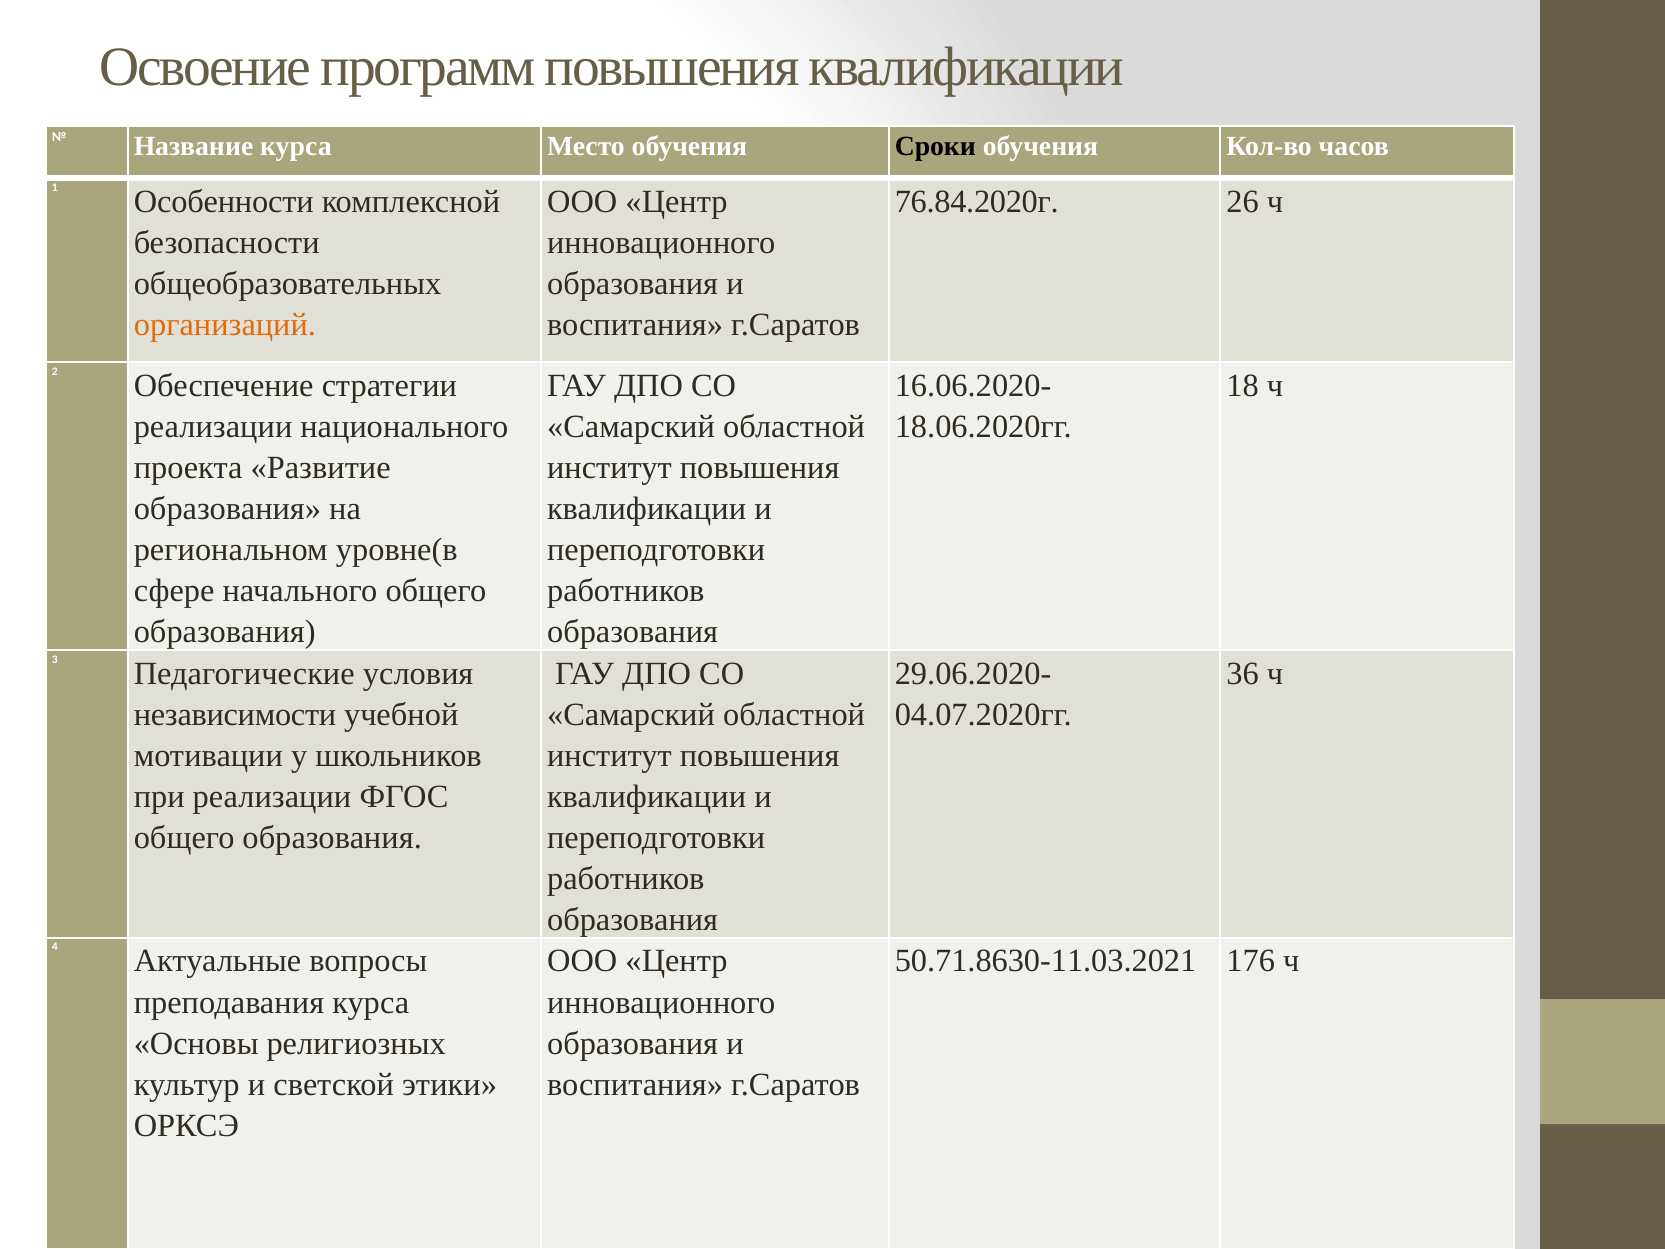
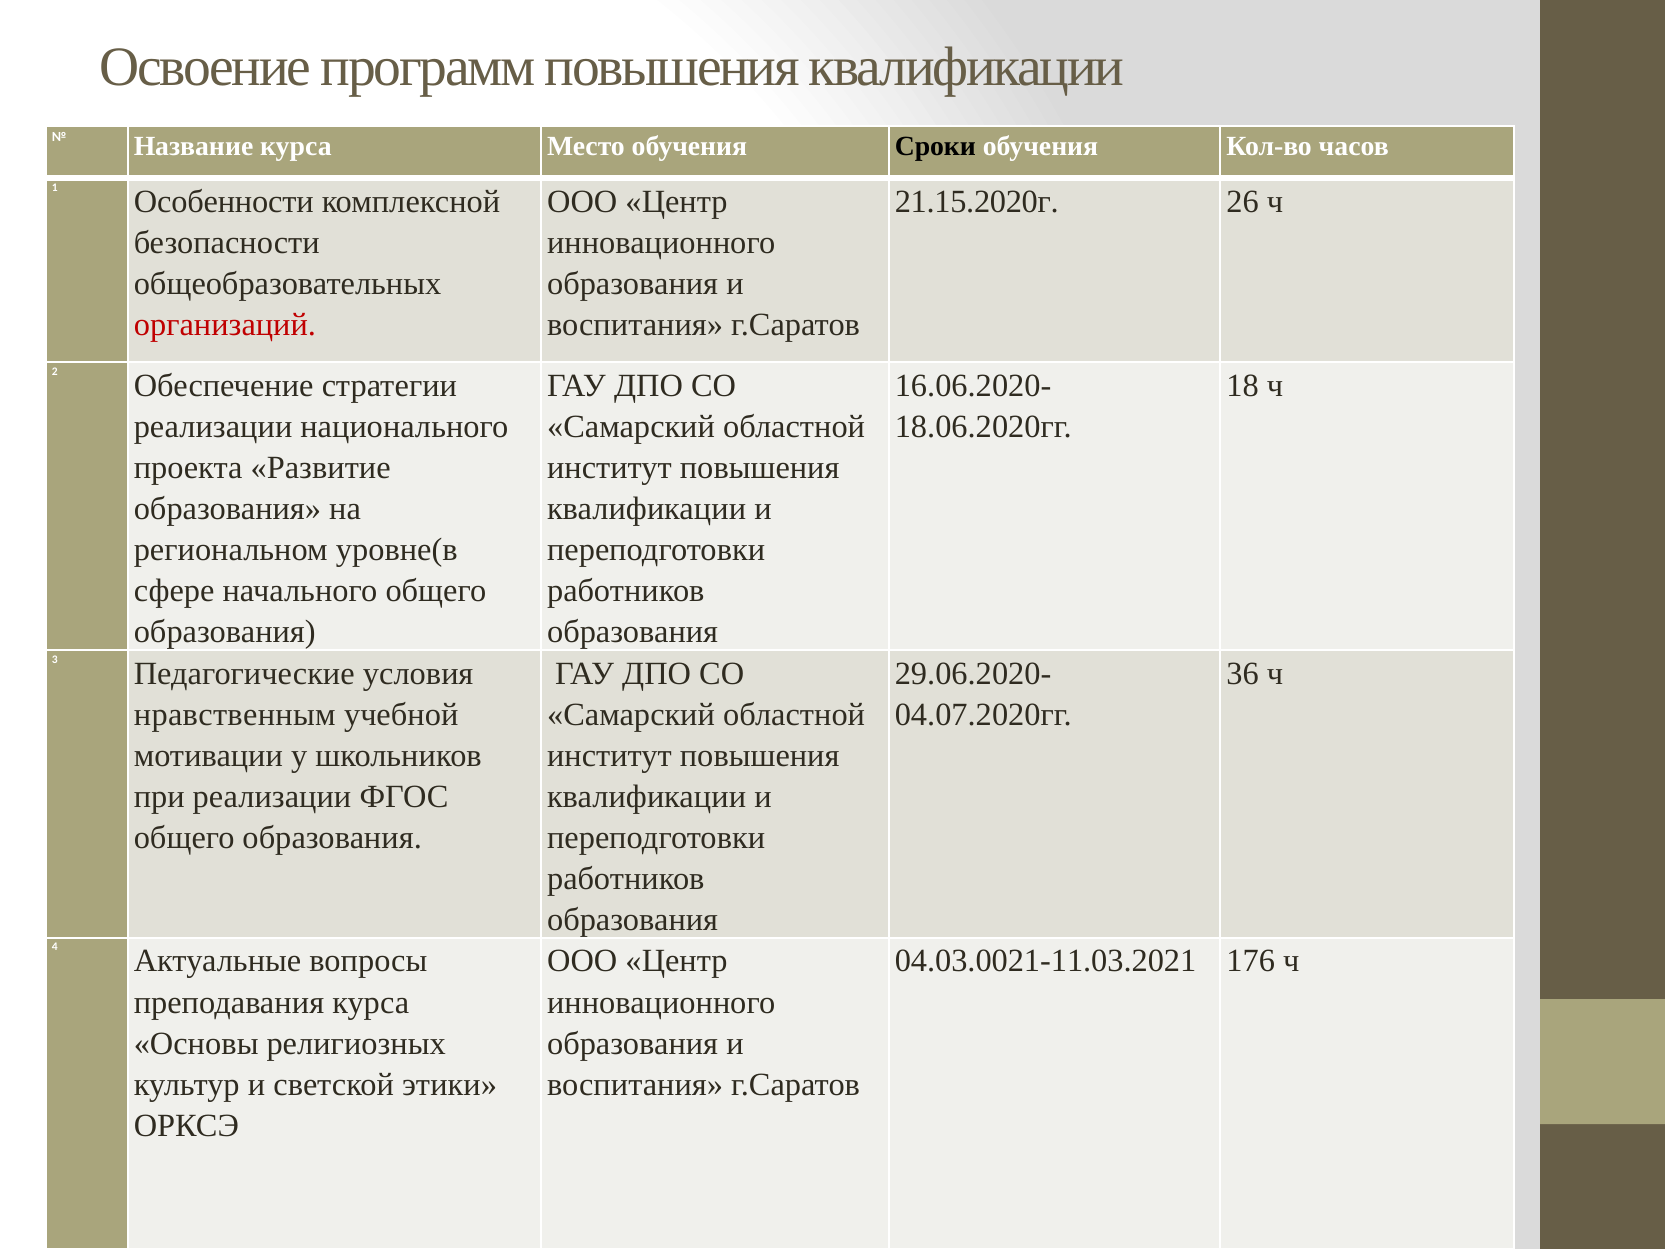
76.84.2020г: 76.84.2020г -> 21.15.2020г (977, 201)
организаций colour: orange -> red (225, 325)
независимости: независимости -> нравственным (235, 714)
50.71.8630-11.03.2021: 50.71.8630-11.03.2021 -> 04.03.0021-11.03.2021 (1046, 961)
